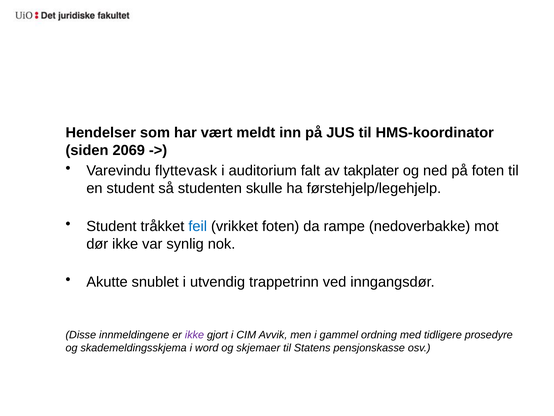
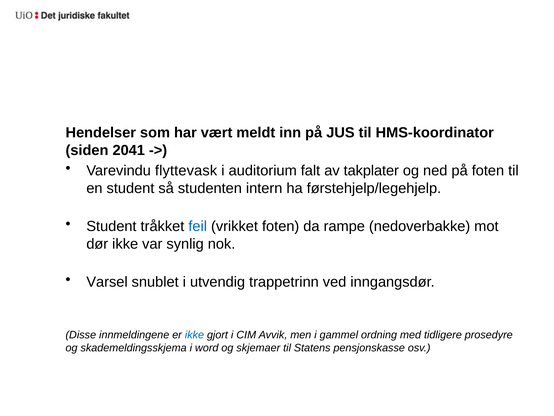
2069: 2069 -> 2041 (129, 150)
skulle: skulle -> intern (264, 188)
Akutte: Akutte -> Varsel (107, 282)
ikke colour: purple -> blue (194, 335)
